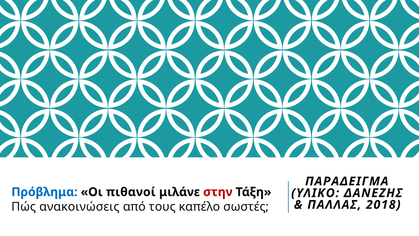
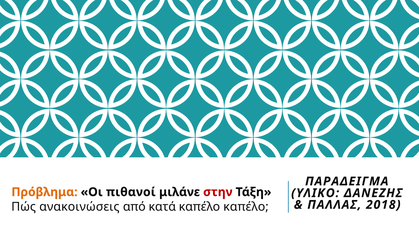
Πρόβλημα colour: blue -> orange (44, 192)
τους: τους -> κατά (162, 206)
καπέλο σωστές: σωστές -> καπέλο (246, 206)
